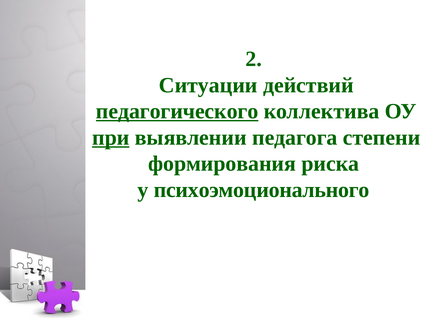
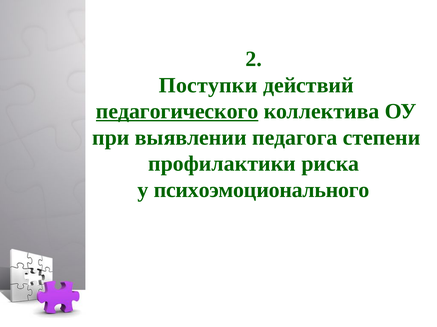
Ситуации: Ситуации -> Поступки (208, 85)
при underline: present -> none (111, 138)
формирования: формирования -> профилактики (222, 164)
